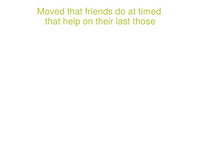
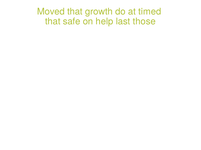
friends: friends -> growth (99, 12)
help: help -> safe (72, 21)
their: their -> help (104, 21)
